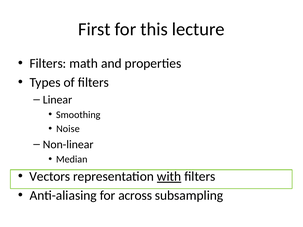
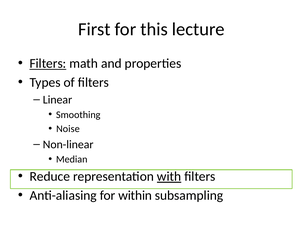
Filters underline: none -> present (48, 64)
Vectors: Vectors -> Reduce (50, 177)
across: across -> within (135, 196)
